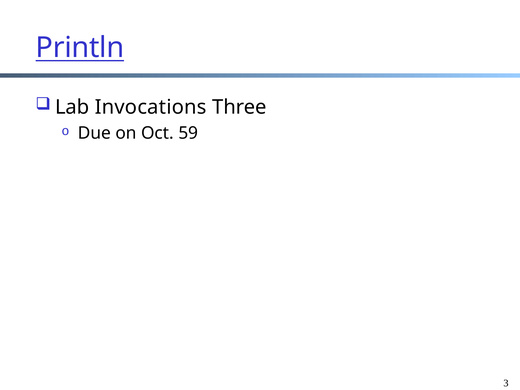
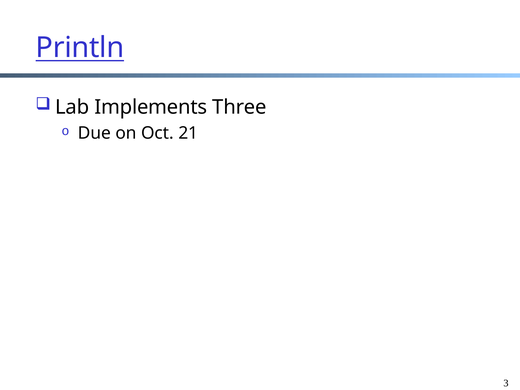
Invocations: Invocations -> Implements (151, 107)
59: 59 -> 21 (188, 133)
